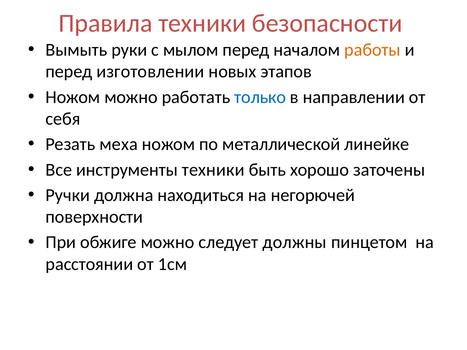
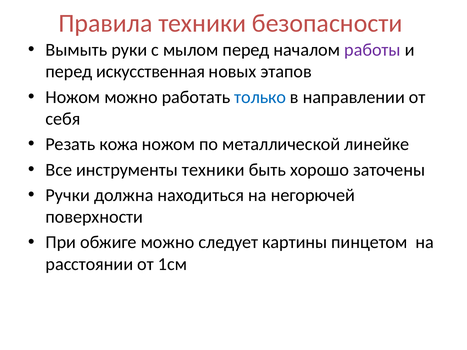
работы colour: orange -> purple (372, 50)
изготовлении: изготовлении -> искусственная (151, 72)
меха: меха -> кожа (119, 144)
должны: должны -> картины (295, 243)
